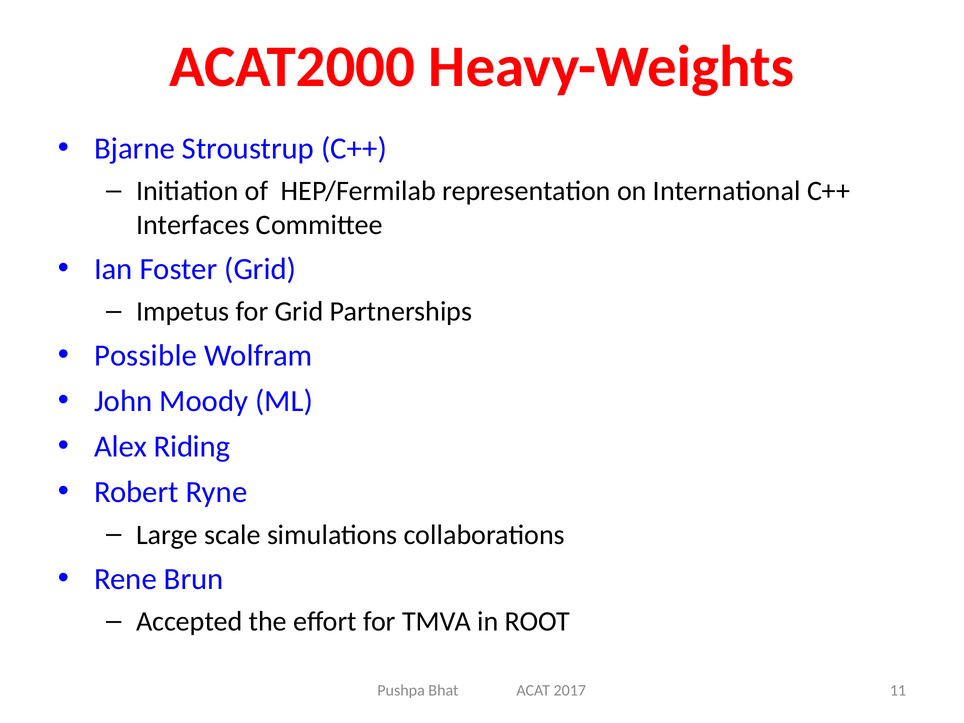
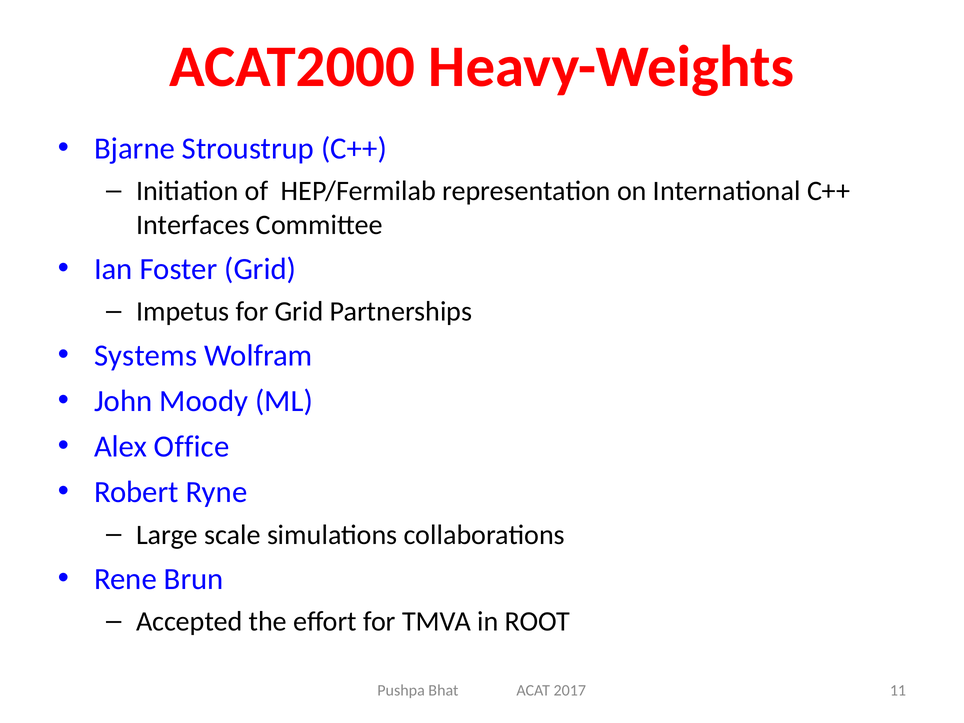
Possible: Possible -> Systems (146, 356)
Riding: Riding -> Office (192, 447)
